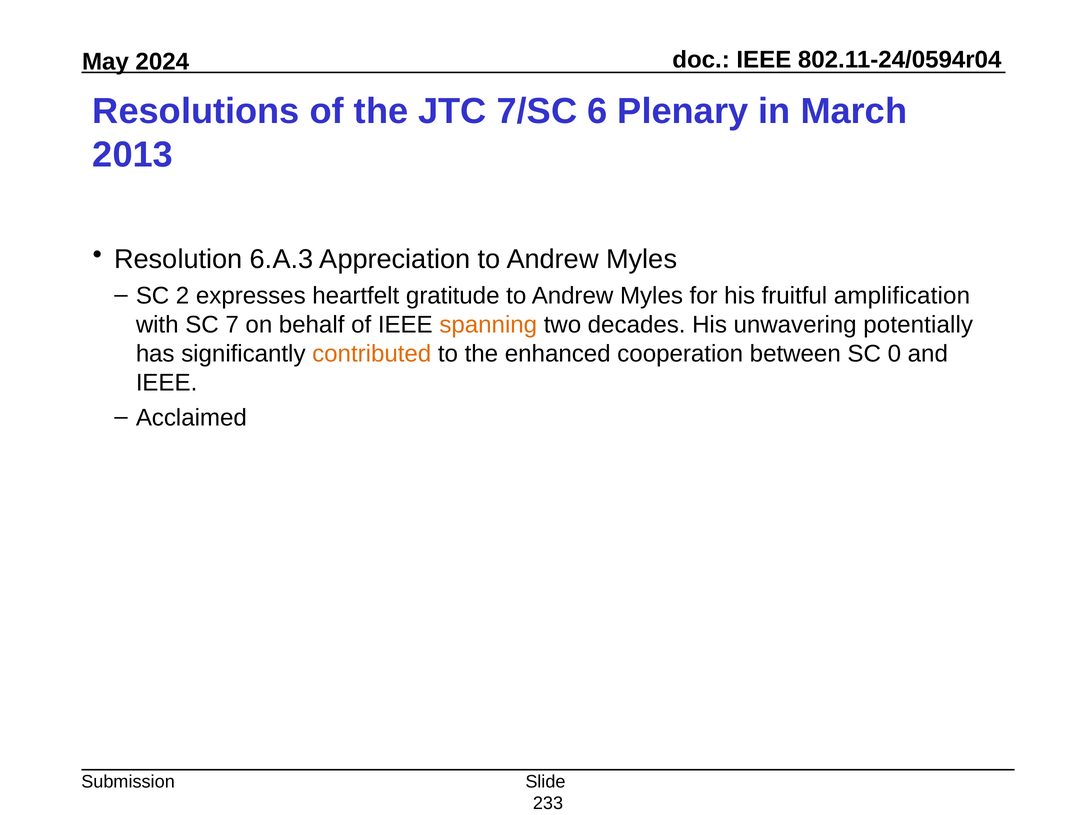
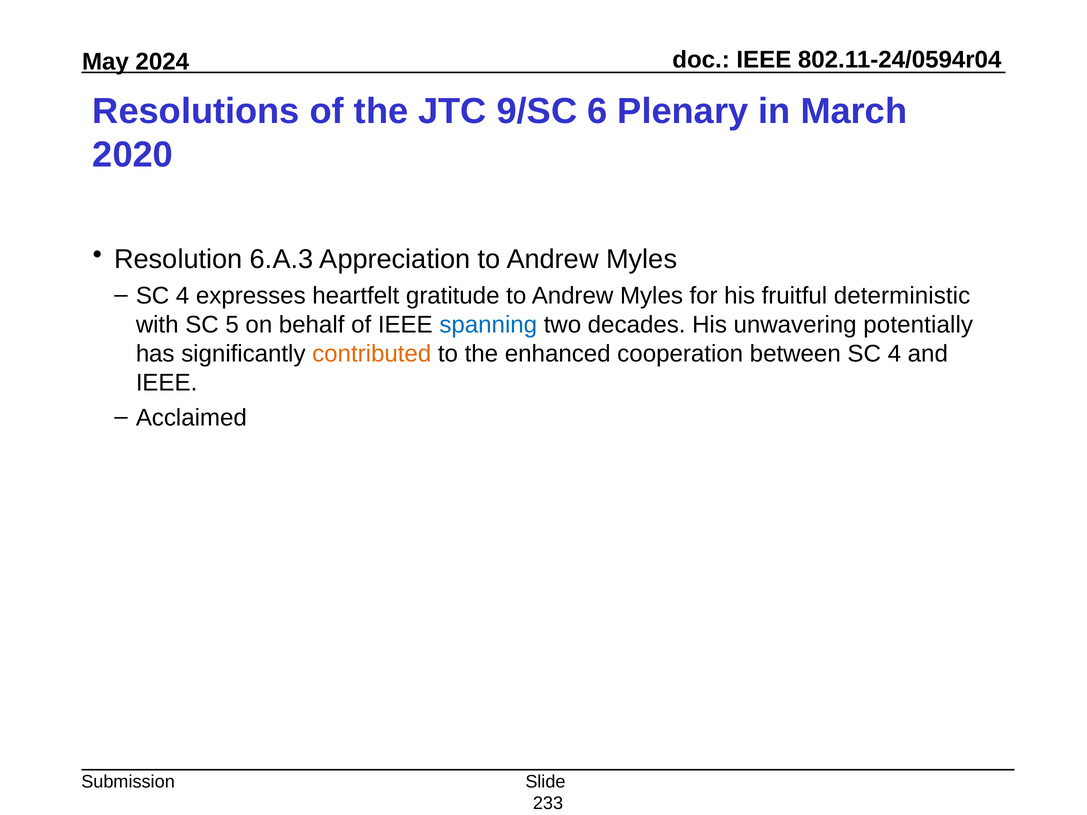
7/SC: 7/SC -> 9/SC (537, 111)
2013: 2013 -> 2020 (133, 155)
2: 2 -> 4 (183, 296)
amplification: amplification -> deterministic (902, 296)
7: 7 -> 5 (232, 325)
spanning colour: orange -> blue (488, 325)
between SC 0: 0 -> 4 (894, 354)
